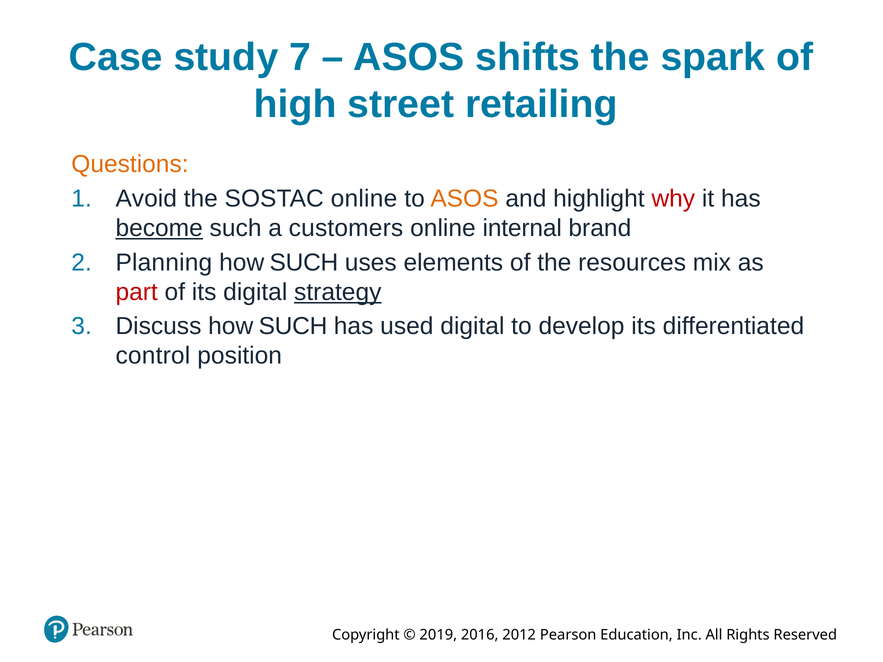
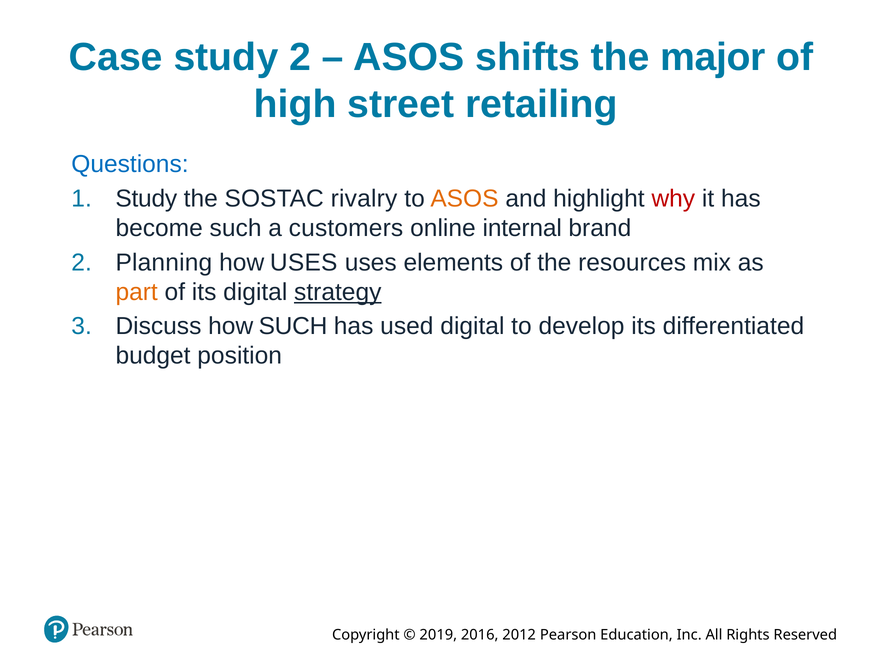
study 7: 7 -> 2 (300, 57)
spark: spark -> major (713, 57)
Questions colour: orange -> blue (130, 164)
Avoid: Avoid -> Study (146, 199)
SOSTAC online: online -> rivalry (364, 199)
become underline: present -> none (159, 228)
SUCH: SUCH -> USES (304, 263)
part colour: red -> orange (137, 292)
control: control -> budget (153, 356)
